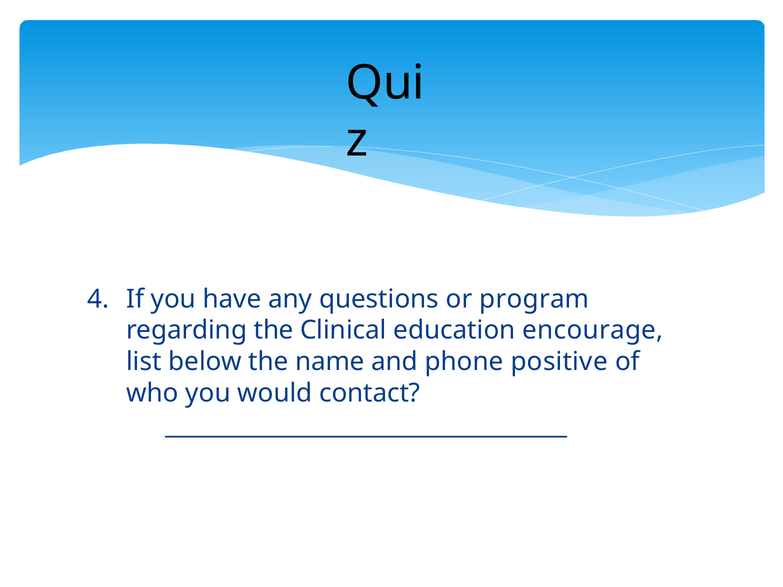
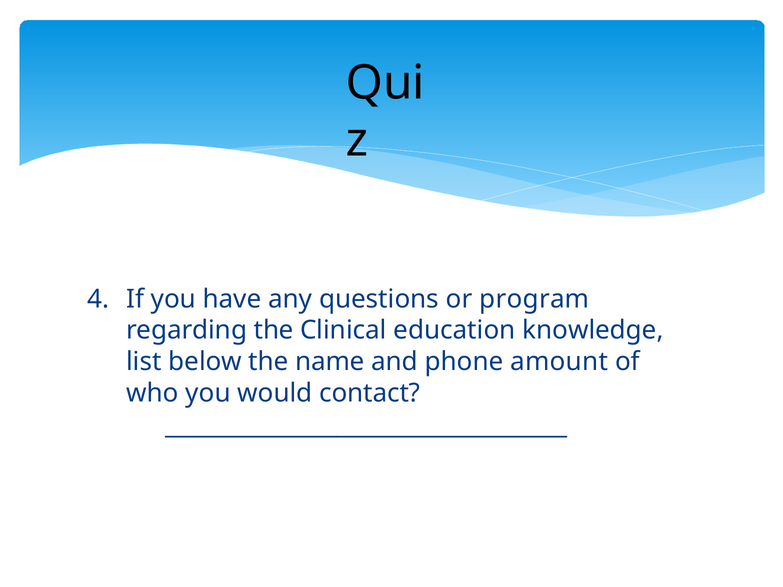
encourage: encourage -> knowledge (593, 330)
positive: positive -> amount (559, 362)
